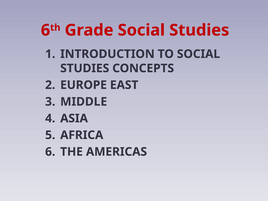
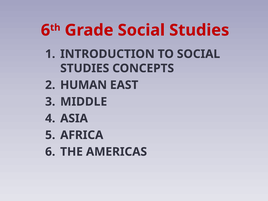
EUROPE: EUROPE -> HUMAN (84, 85)
